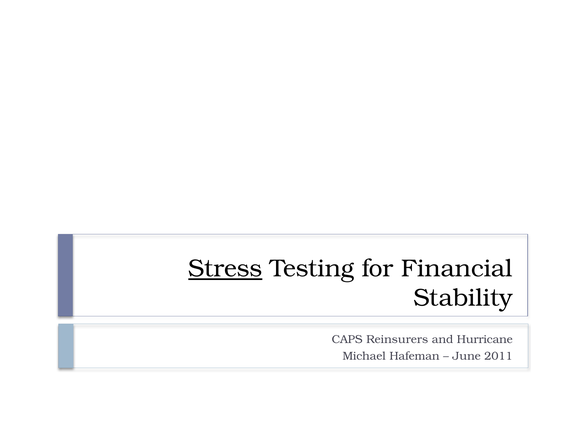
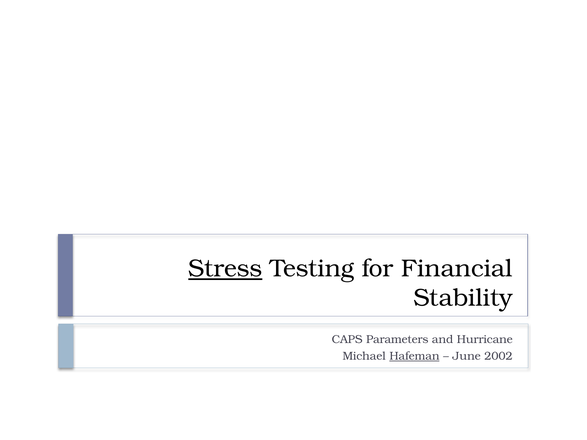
Reinsurers: Reinsurers -> Parameters (397, 340)
Hafeman underline: none -> present (414, 356)
2011: 2011 -> 2002 (498, 356)
